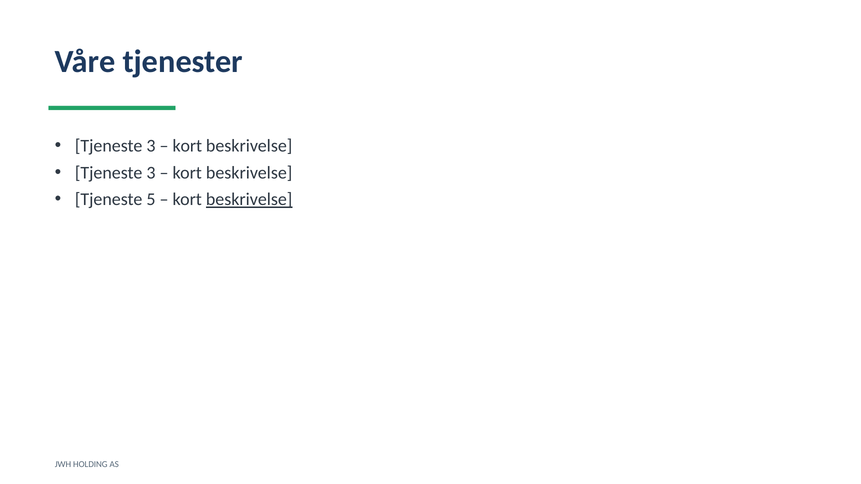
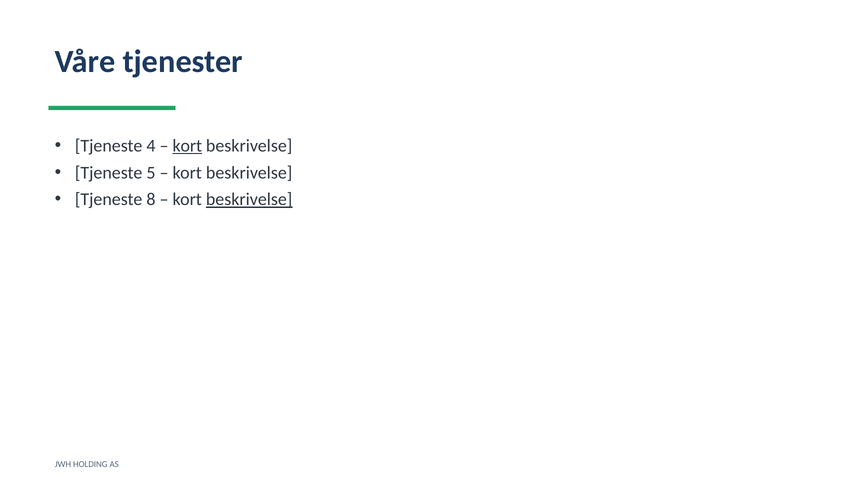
3: 3 -> 4 (151, 146)
kort underline: none -> present (187, 146)
3: 3 -> 5 (151, 173)
5: 5 -> 8 (151, 200)
